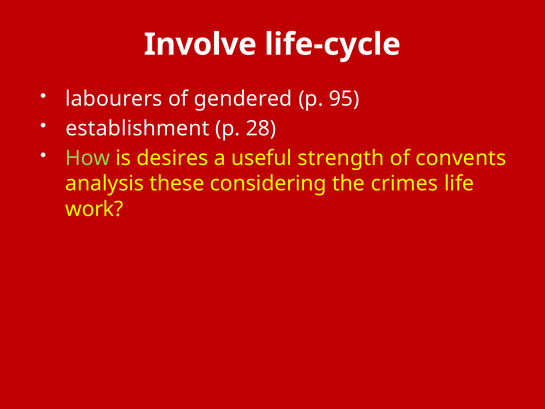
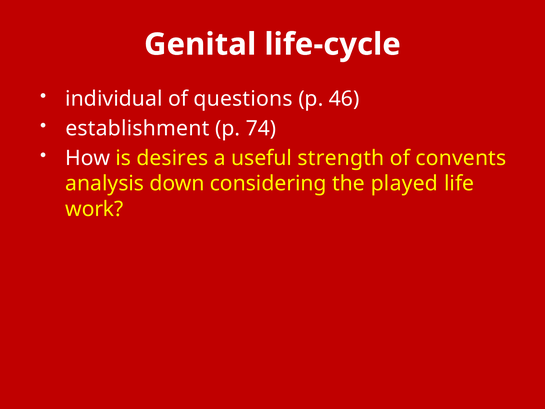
Involve: Involve -> Genital (200, 44)
labourers: labourers -> individual (114, 99)
gendered: gendered -> questions (243, 99)
95: 95 -> 46 (344, 99)
28: 28 -> 74 (261, 128)
How colour: light green -> white (88, 158)
these: these -> down (177, 183)
crimes: crimes -> played (404, 183)
